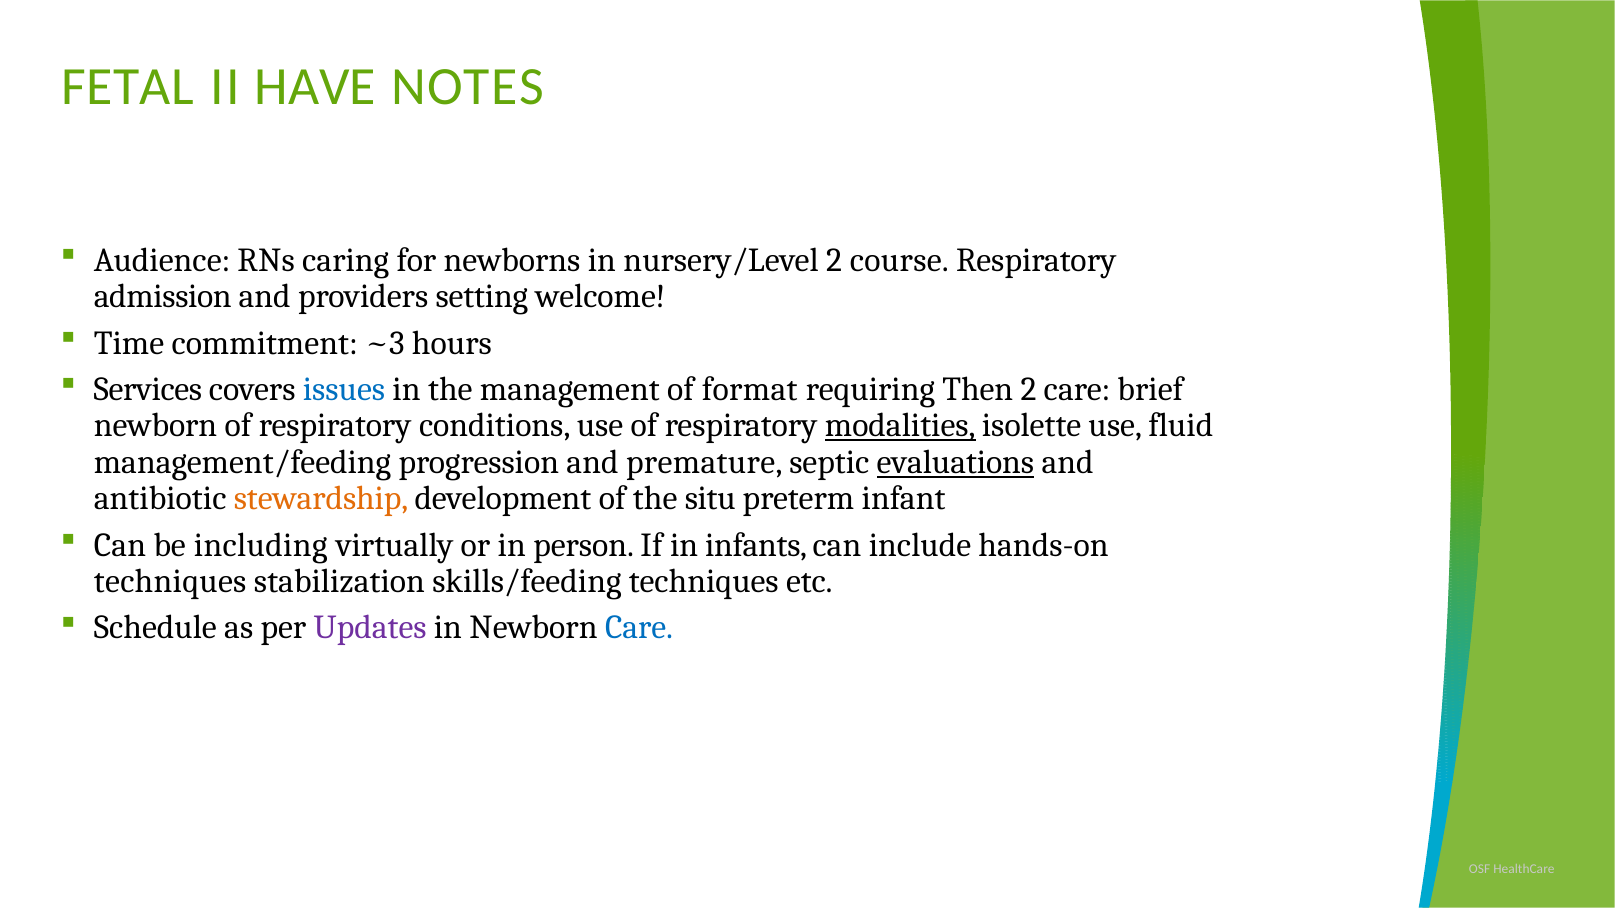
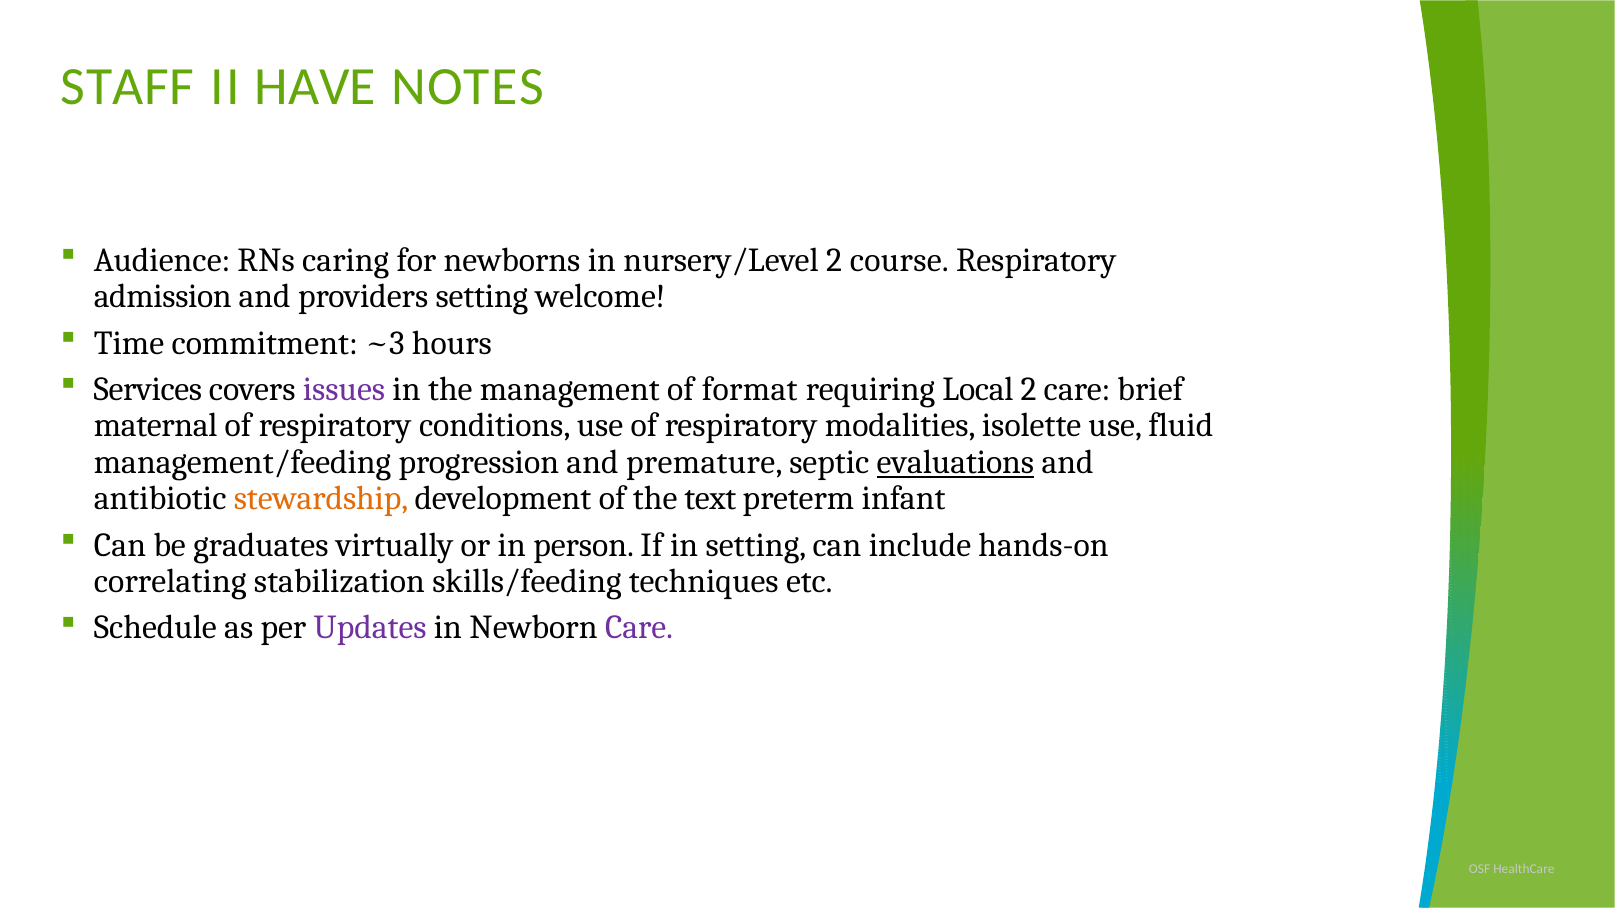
FETAL: FETAL -> STAFF (128, 87)
issues colour: blue -> purple (344, 390)
Then: Then -> Local (978, 390)
newborn: newborn -> maternal (156, 426)
modalities underline: present -> none (900, 426)
situ: situ -> text (710, 499)
including: including -> graduates (261, 545)
in infants: infants -> setting (756, 545)
techniques: techniques -> correlating (170, 582)
Care colour: blue -> purple (639, 628)
